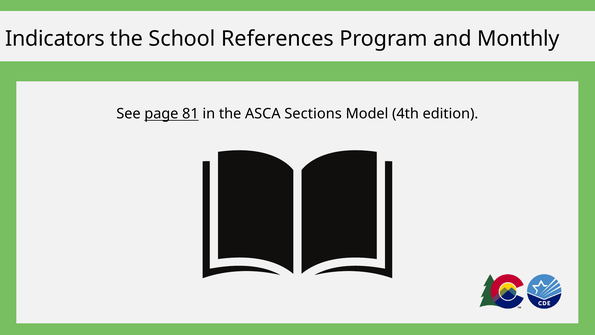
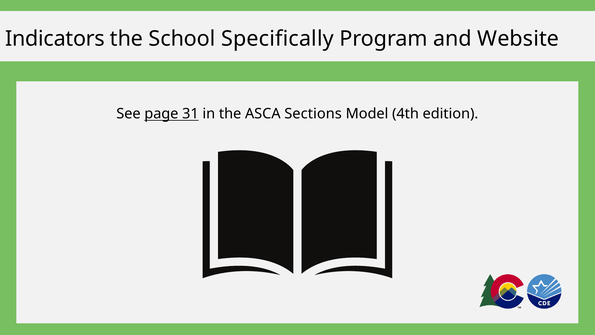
References: References -> Specifically (277, 39)
Monthly: Monthly -> Website (518, 39)
81: 81 -> 31 (190, 114)
